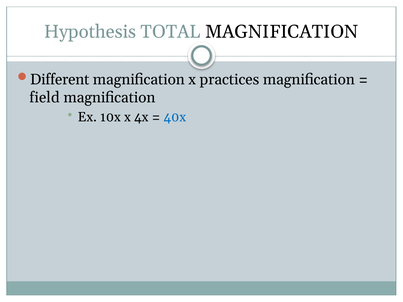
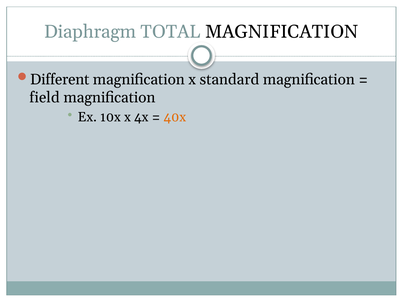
Hypothesis: Hypothesis -> Diaphragm (90, 32)
practices: practices -> standard (229, 79)
40x colour: blue -> orange (175, 117)
